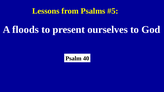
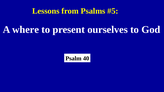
floods: floods -> where (26, 30)
